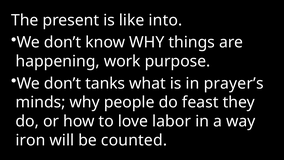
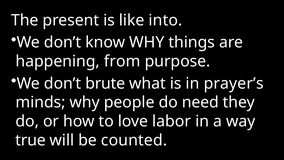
work: work -> from (122, 61)
tanks: tanks -> brute (105, 83)
feast: feast -> need (200, 102)
iron: iron -> true (31, 140)
